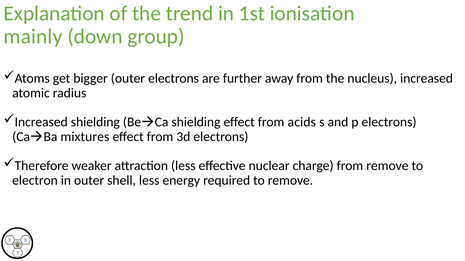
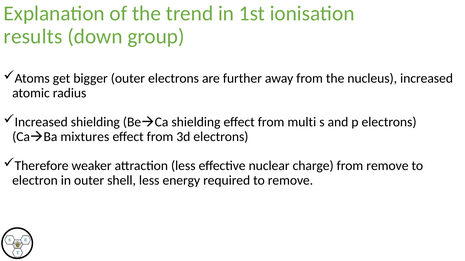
mainly: mainly -> results (33, 37)
acids: acids -> multi (302, 122)
